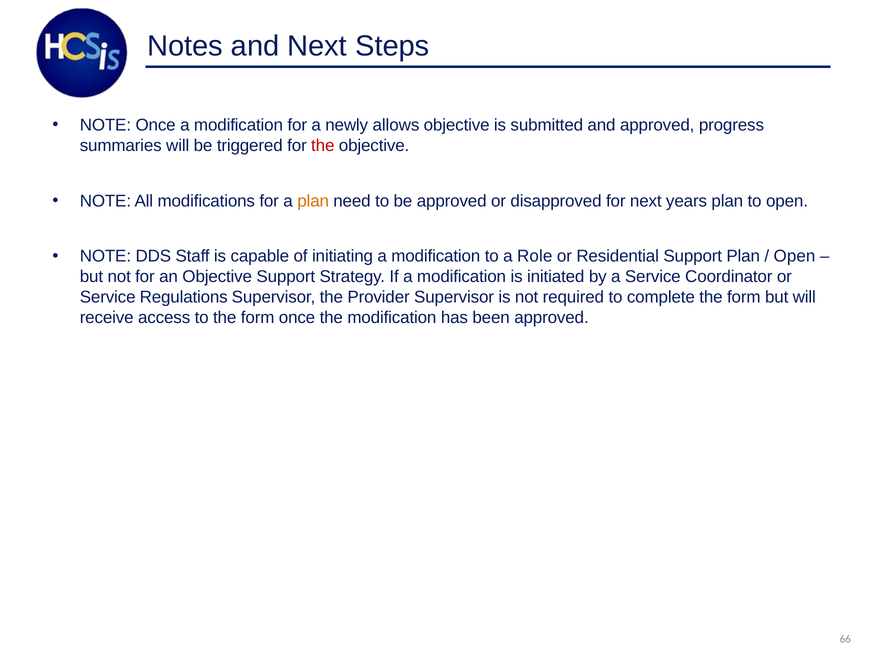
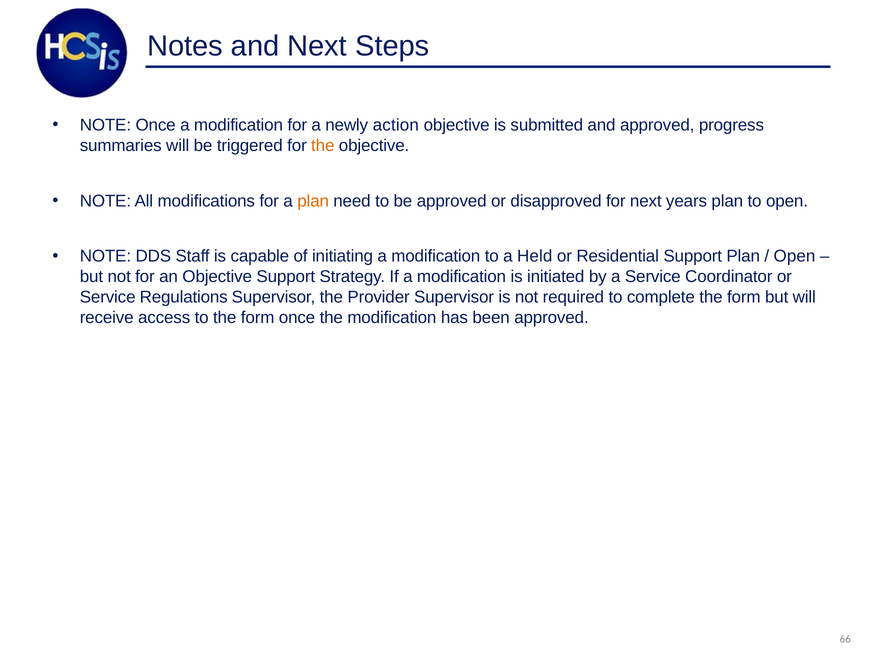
allows: allows -> action (396, 125)
the colour: red -> orange (323, 145)
Role: Role -> Held (535, 256)
